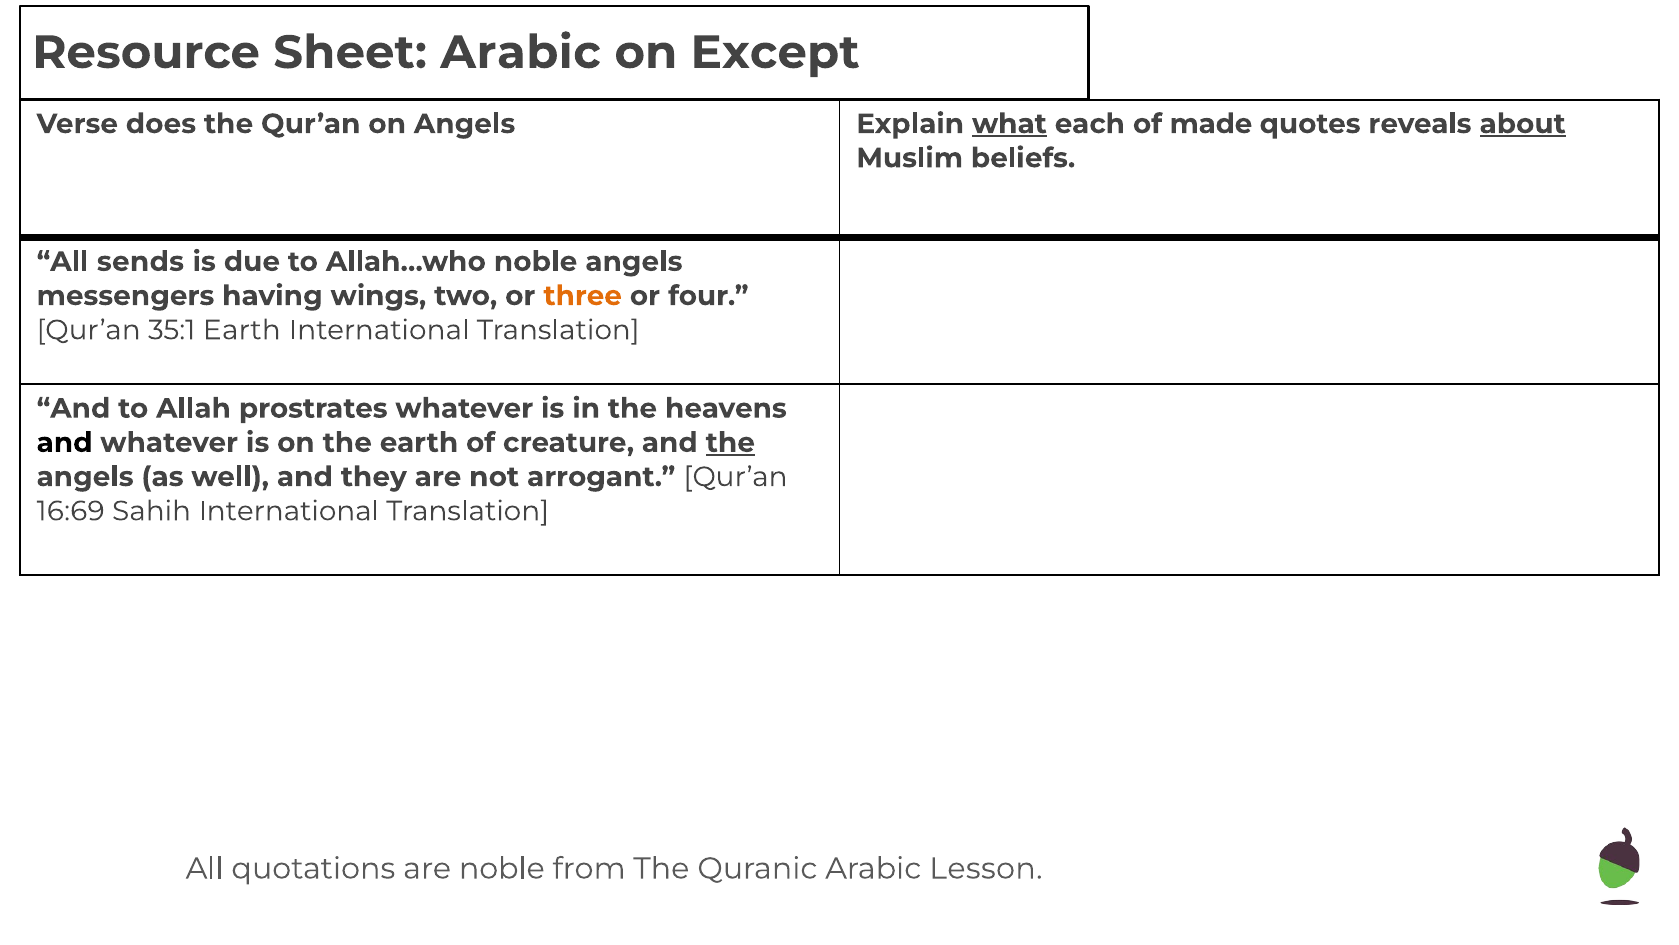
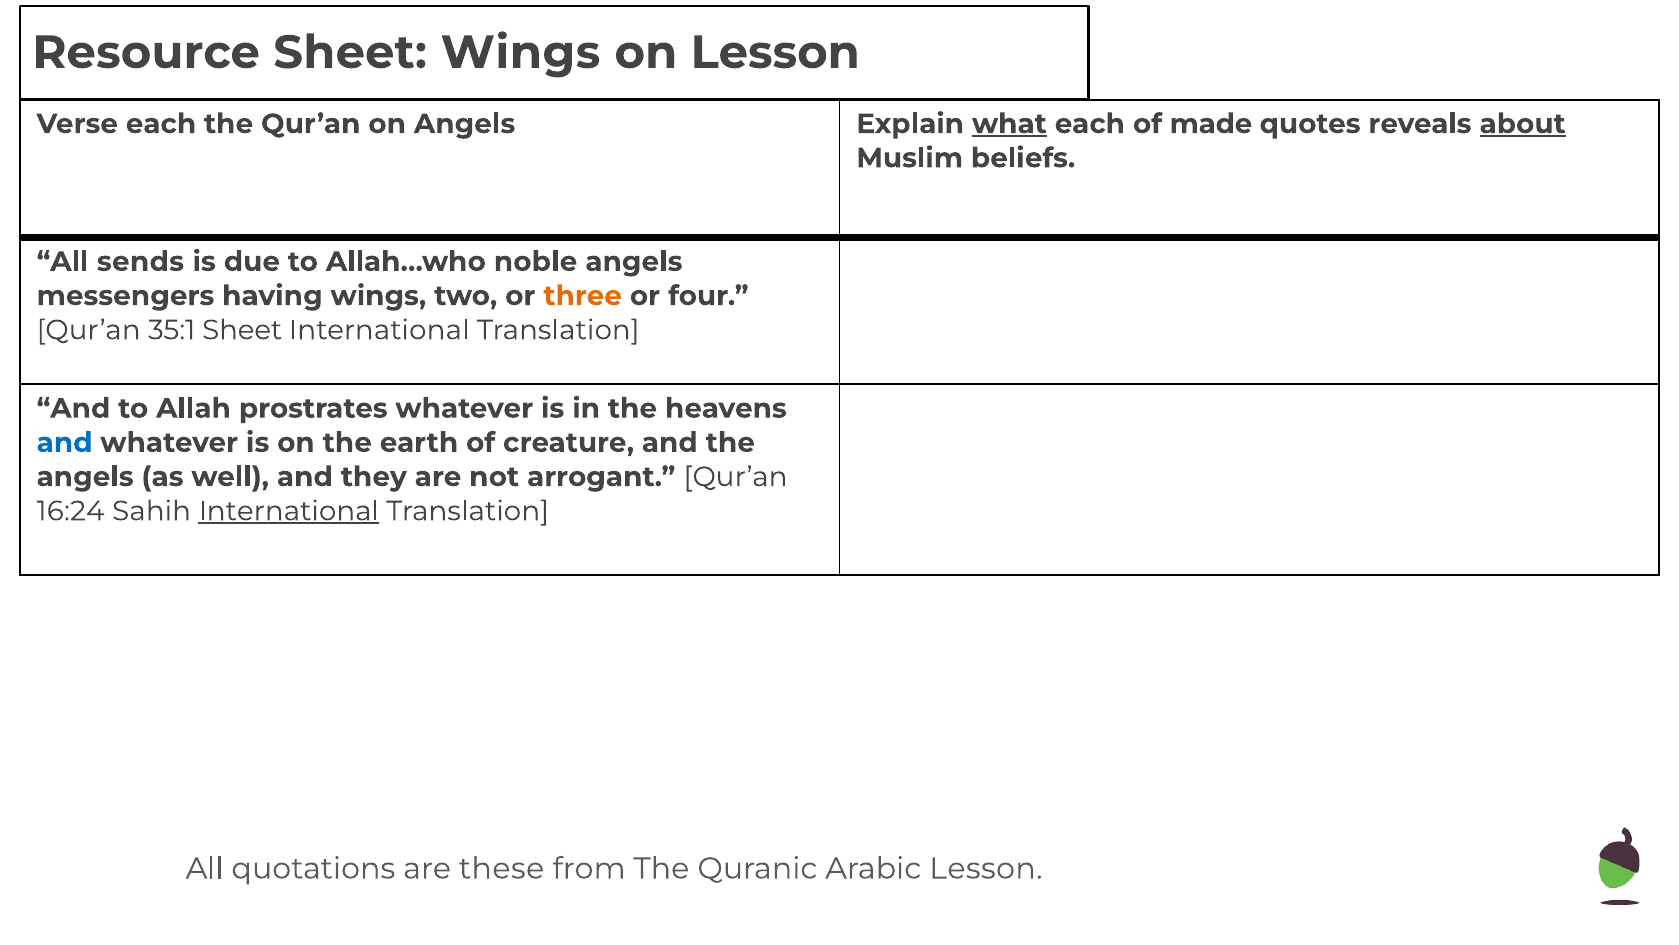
Sheet Arabic: Arabic -> Wings (521, 53)
on Except: Except -> Lesson (775, 53)
Verse does: does -> each (161, 124)
35:1 Earth: Earth -> Sheet (242, 330)
and colour: black -> blue (65, 442)
the underline: present -> none (730, 442)
16:69: 16:69 -> 16:24 (71, 511)
International underline: none -> present (289, 511)
are noble: noble -> these (502, 868)
